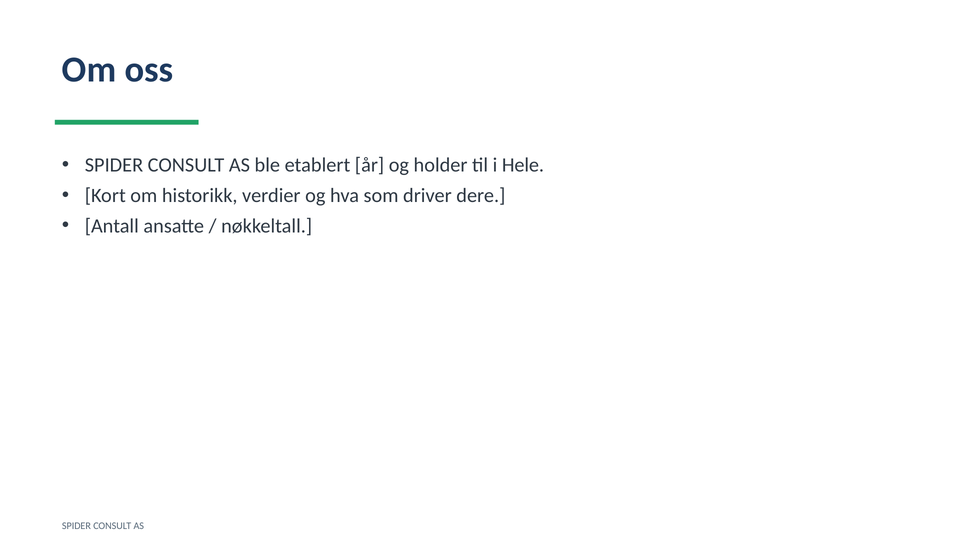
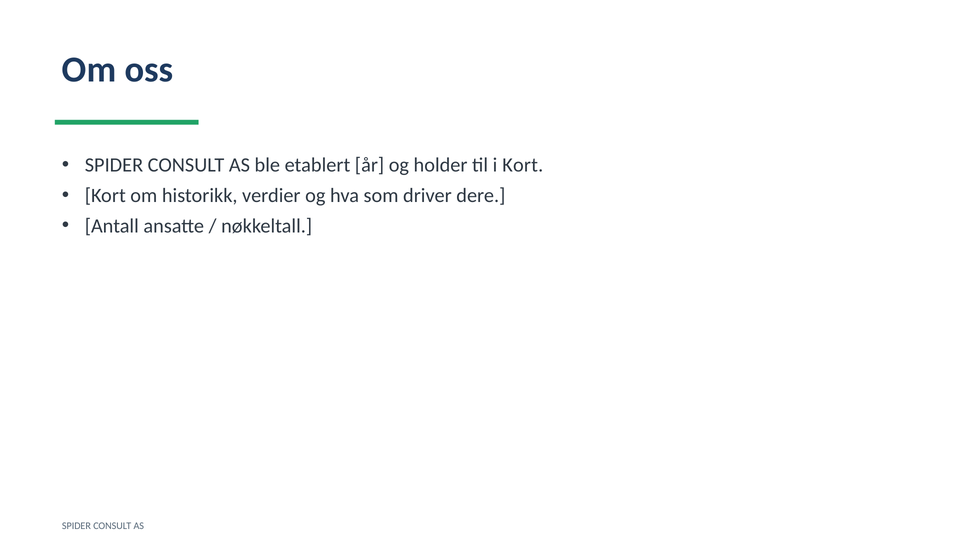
i Hele: Hele -> Kort (523, 165)
